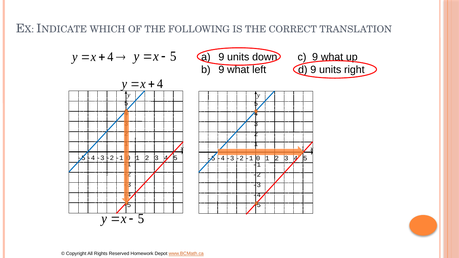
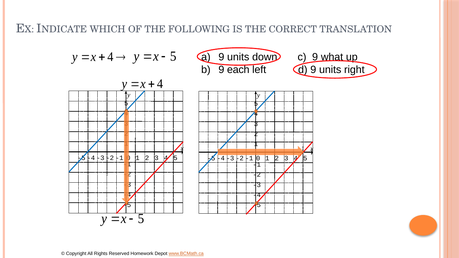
what: what -> each (238, 70)
